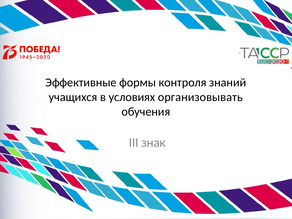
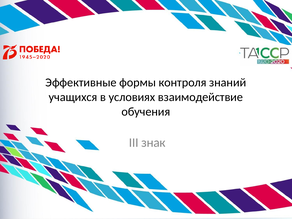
организовывать: организовывать -> взаимодействие (200, 97)
